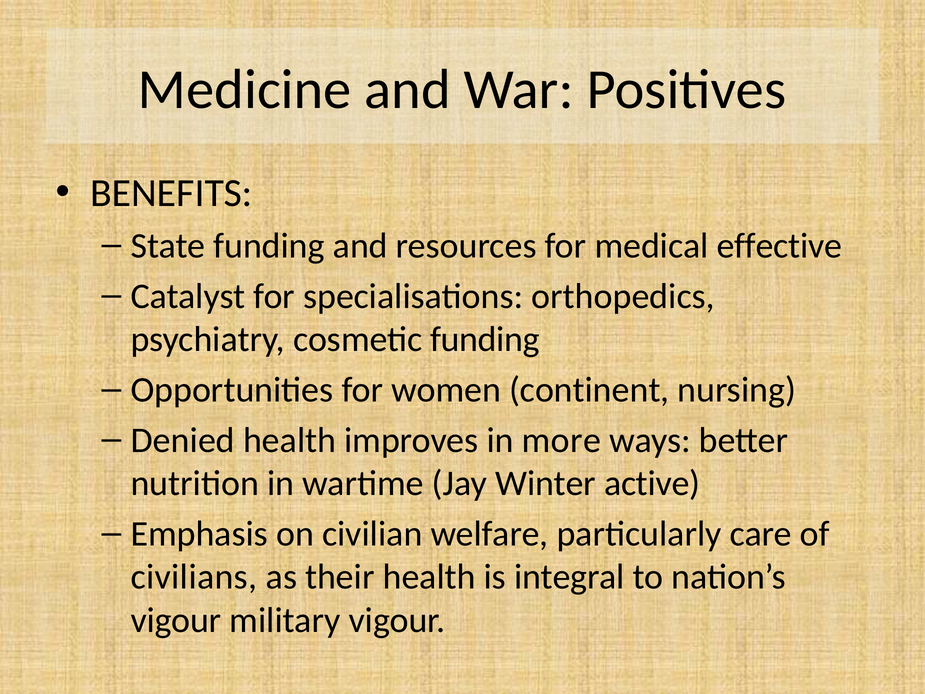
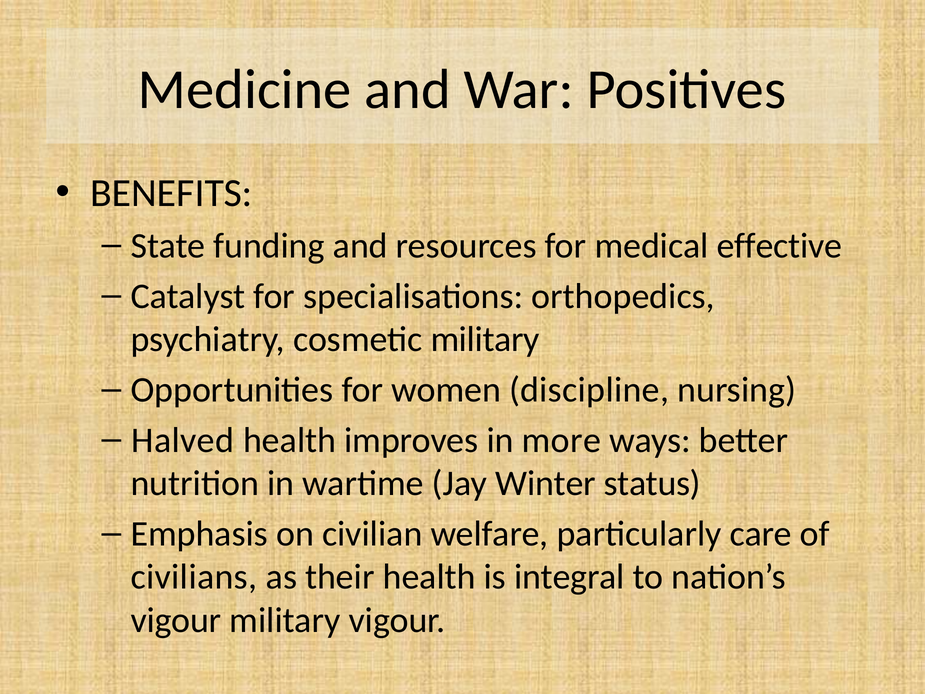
cosmetic funding: funding -> military (485, 339)
continent: continent -> discipline (589, 390)
Denied: Denied -> Halved (183, 440)
active: active -> status (652, 483)
